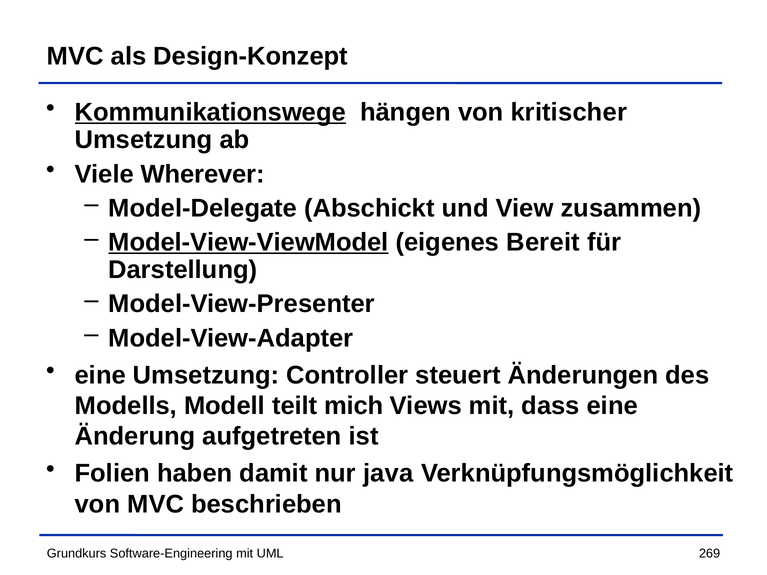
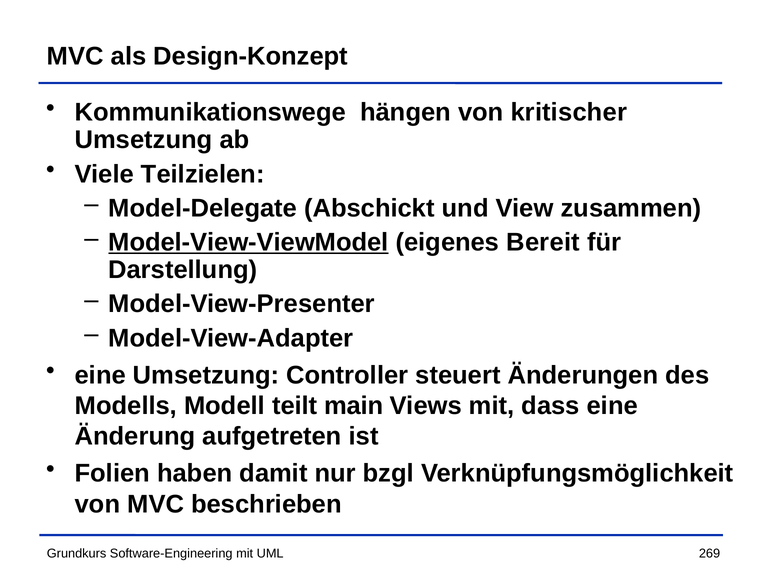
Kommunikationswege underline: present -> none (210, 112)
Wherever: Wherever -> Teilzielen (203, 174)
mich: mich -> main (354, 406)
java: java -> bzgl (388, 474)
